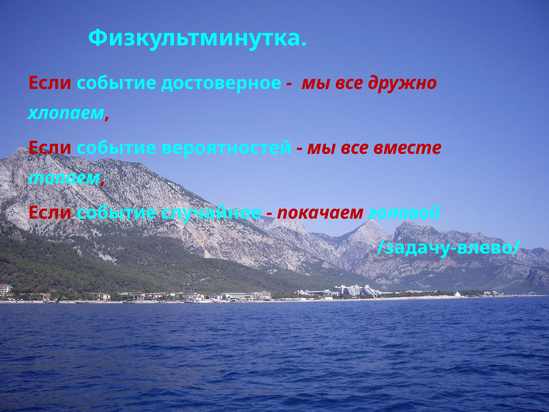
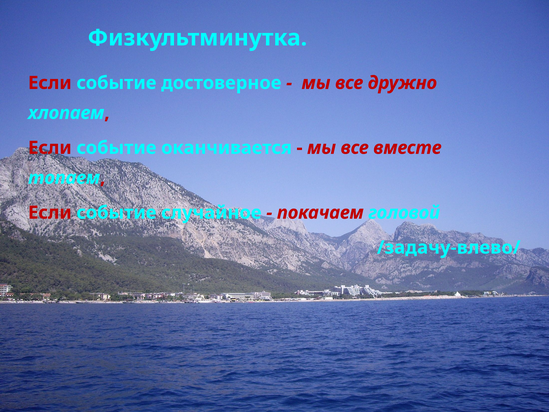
вероятностей: вероятностей -> оканчивается (227, 148)
